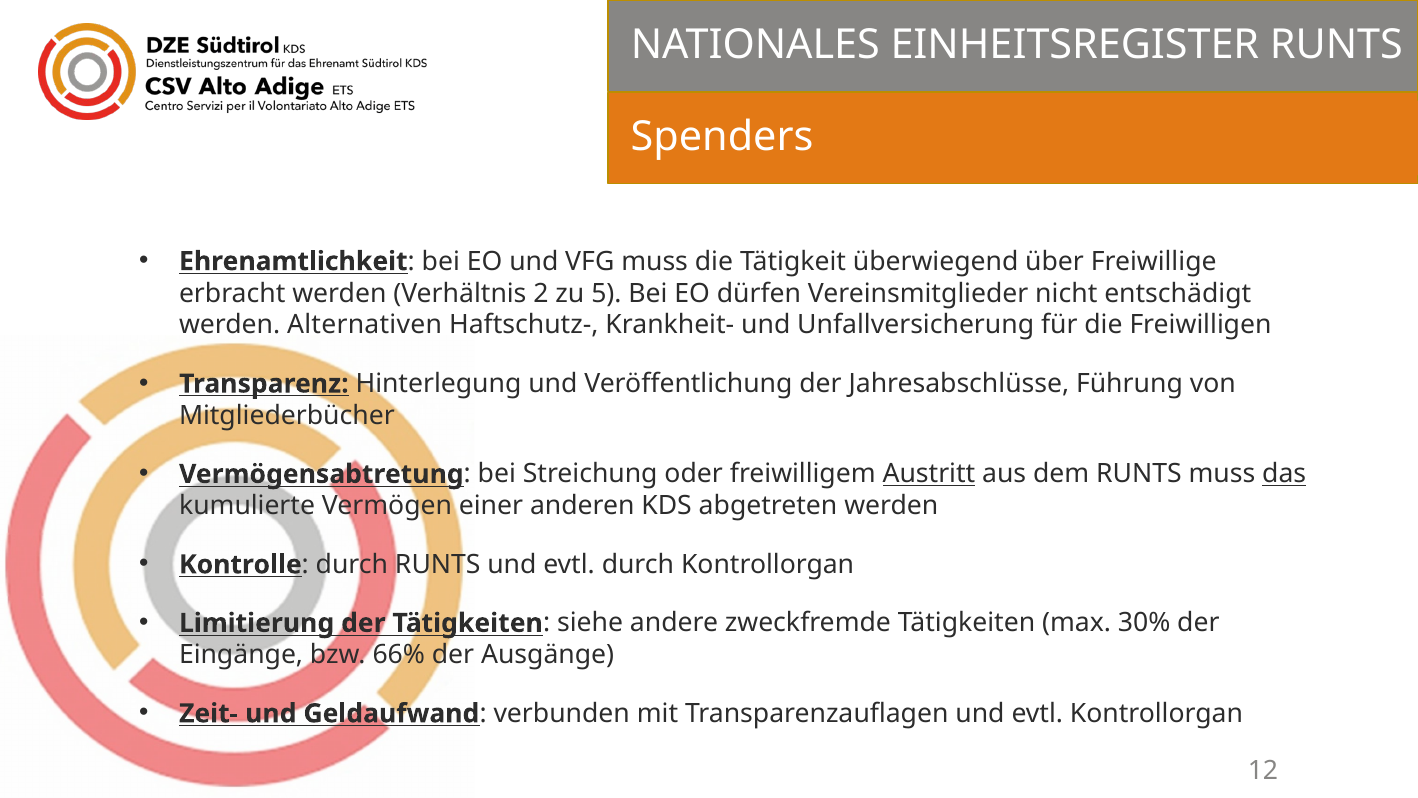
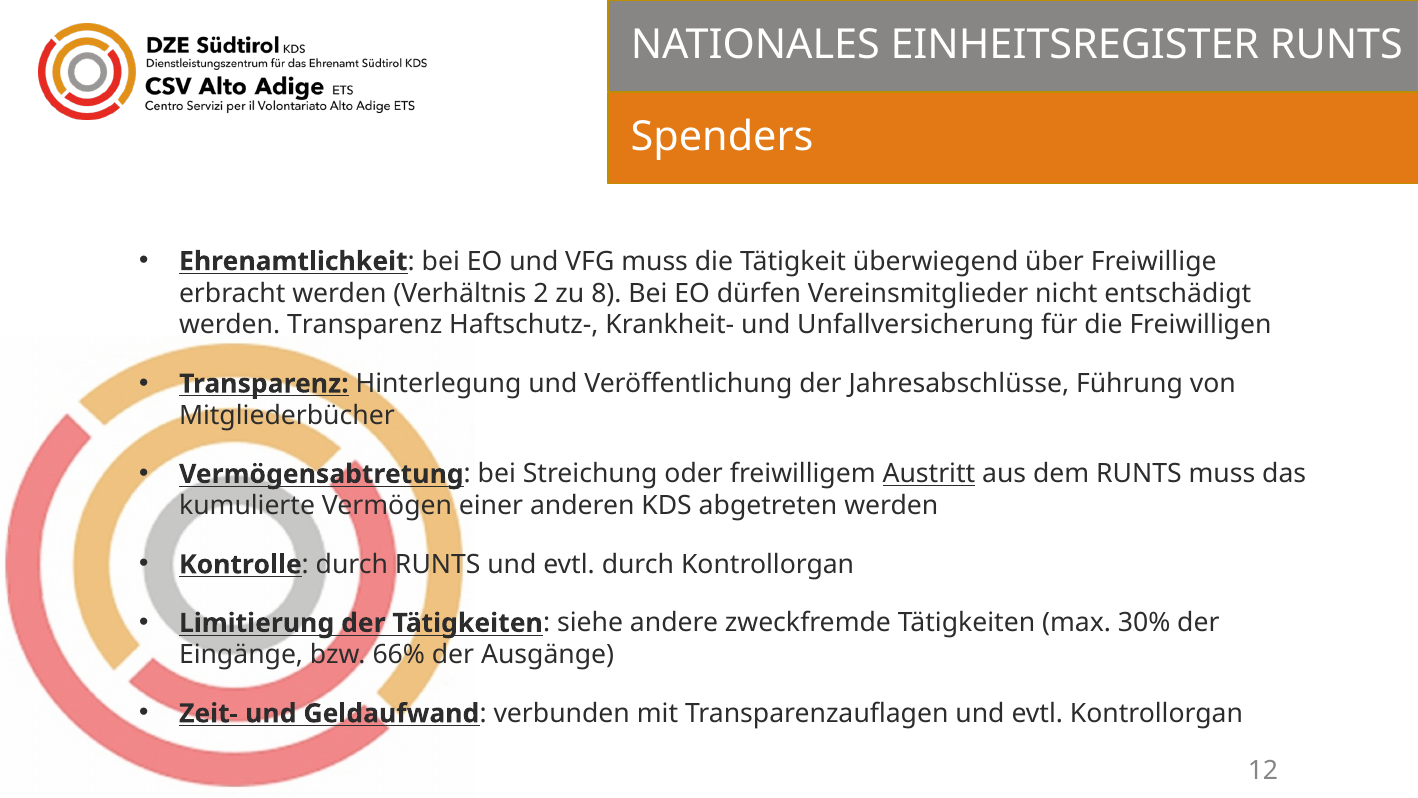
5: 5 -> 8 (606, 293)
werden Alternativen: Alternativen -> Transparenz (365, 325)
das underline: present -> none (1284, 474)
